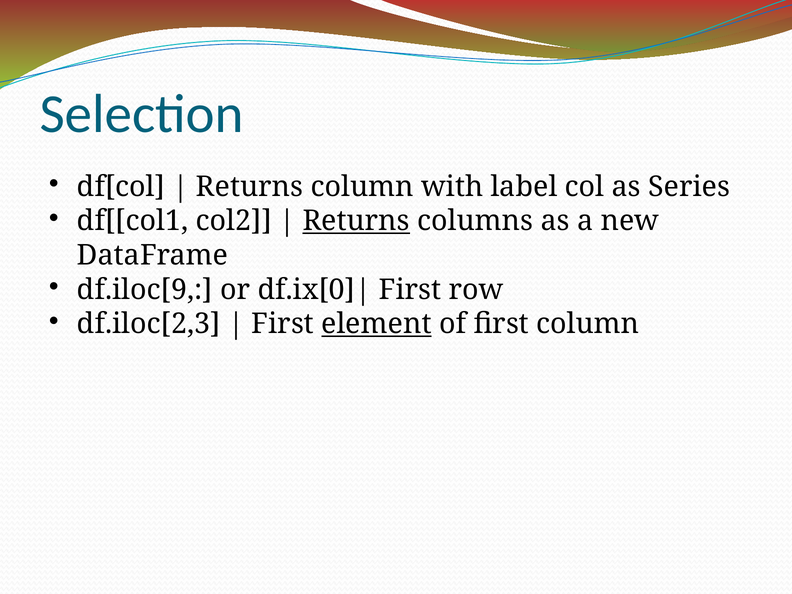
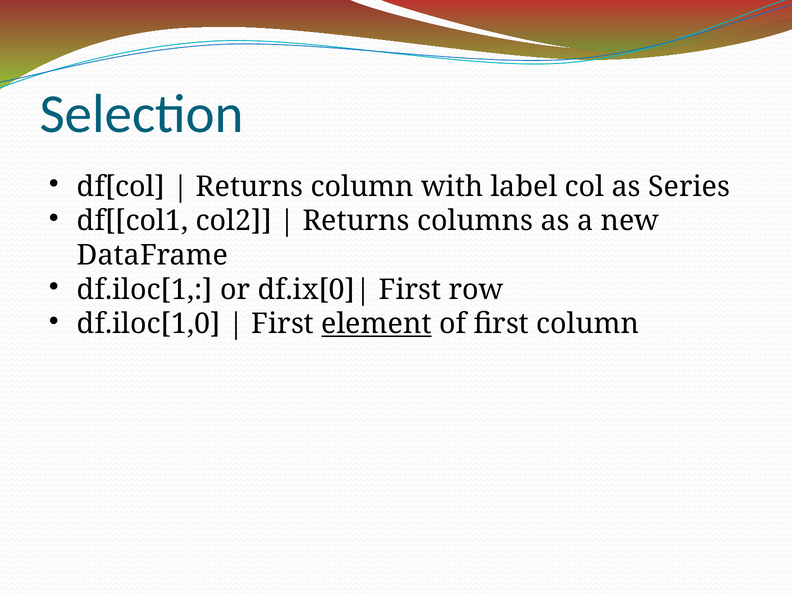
Returns underline: present -> none (356, 221)
df.iloc[9: df.iloc[9 -> df.iloc[1 (145, 290)
df.iloc[2,3: df.iloc[2,3 -> df.iloc[1,0 (149, 324)
